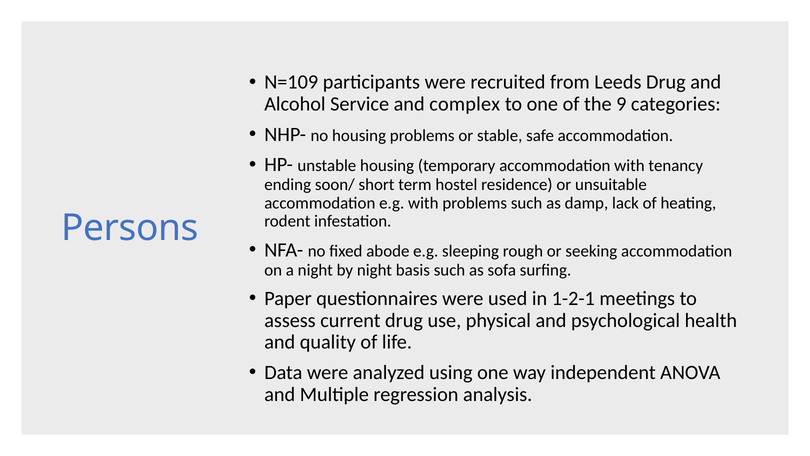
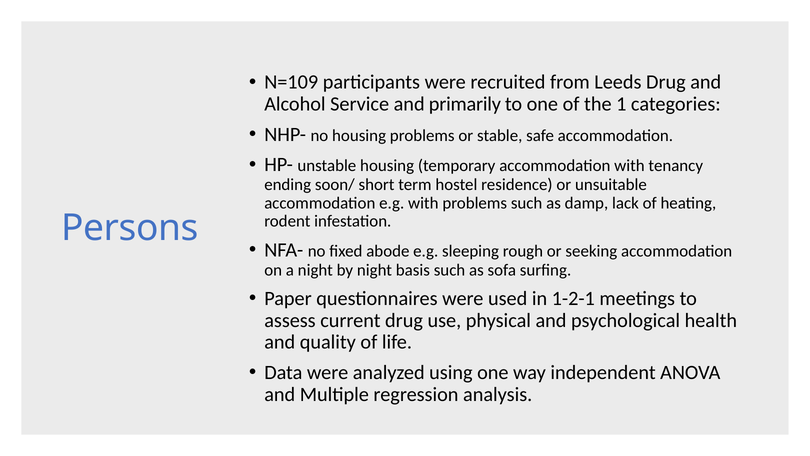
complex: complex -> primarily (465, 104)
9: 9 -> 1 (621, 104)
